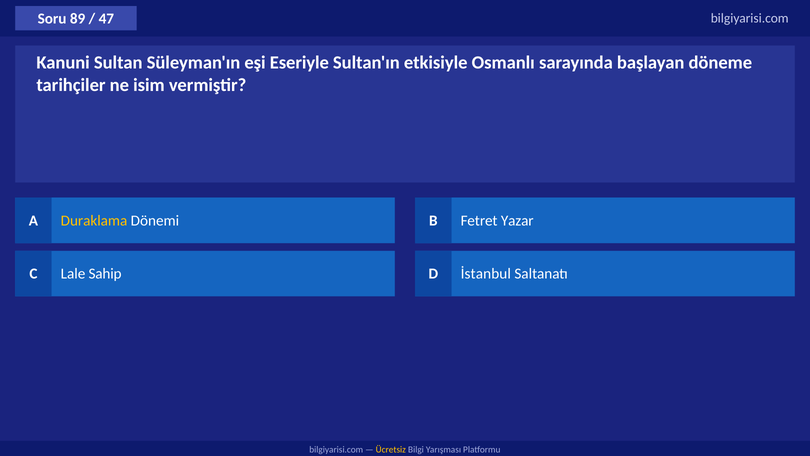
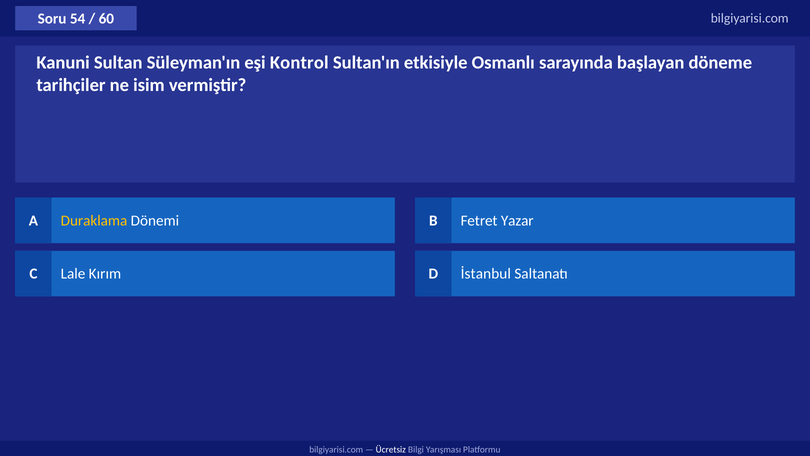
89: 89 -> 54 (78, 19)
47: 47 -> 60 (106, 19)
Eseriyle: Eseriyle -> Kontrol (299, 62)
Sahip: Sahip -> Kırım (105, 274)
Ücretsiz colour: yellow -> white (391, 449)
